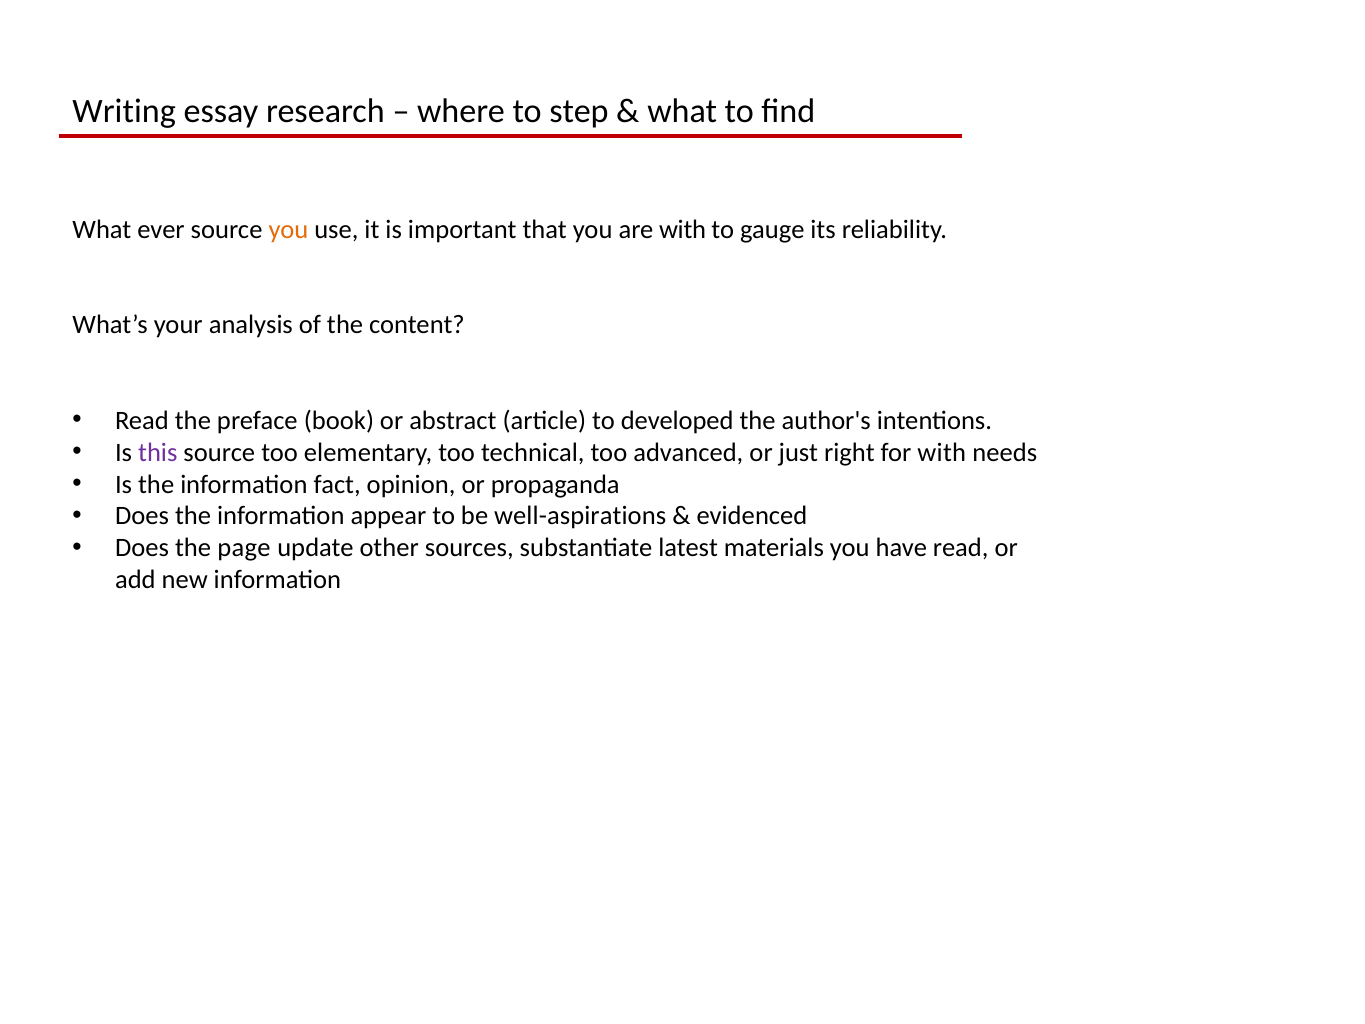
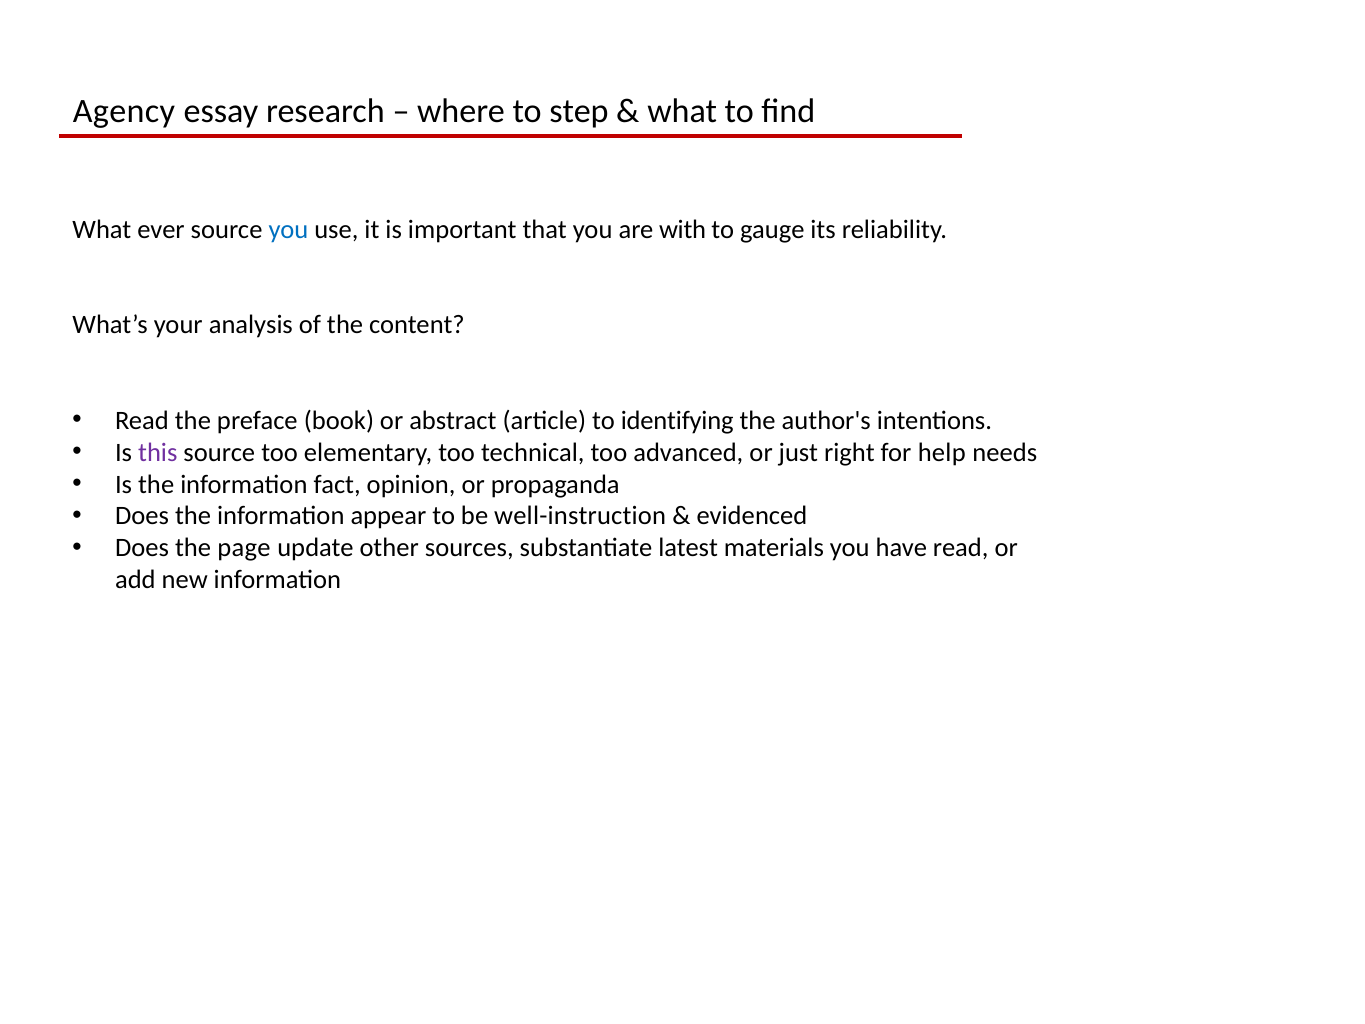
Writing: Writing -> Agency (124, 111)
you colour: orange -> blue (288, 229)
developed: developed -> identifying (677, 420)
for with: with -> help (942, 452)
well-aspirations: well-aspirations -> well-instruction (580, 516)
